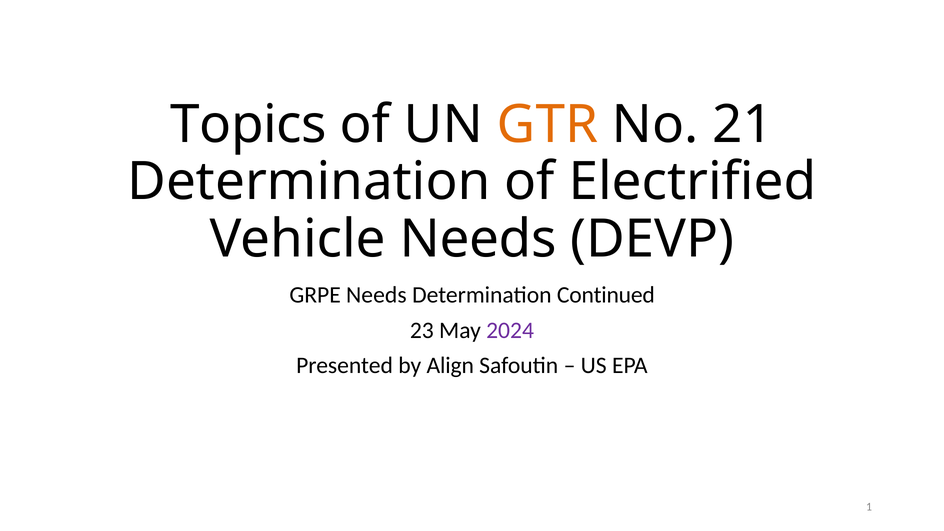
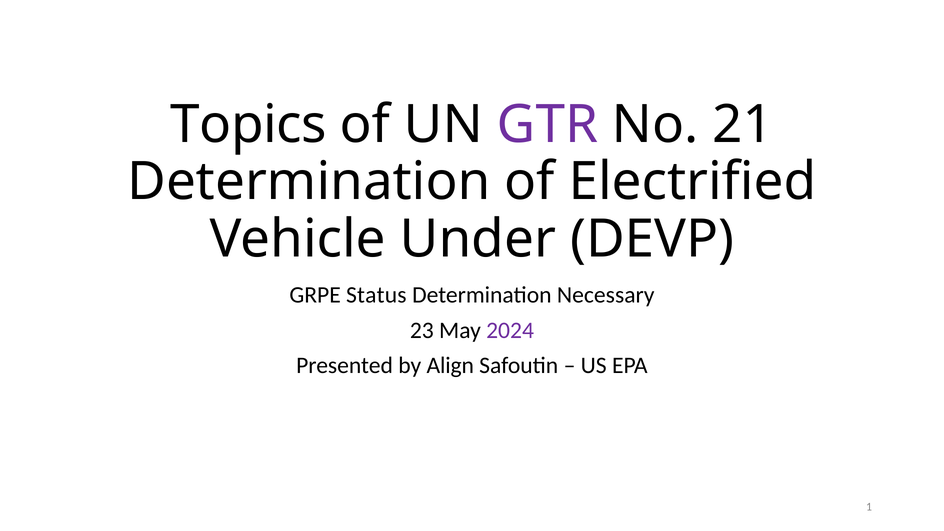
GTR colour: orange -> purple (548, 125)
Vehicle Needs: Needs -> Under (478, 239)
GRPE Needs: Needs -> Status (376, 295)
Continued: Continued -> Necessary (606, 295)
